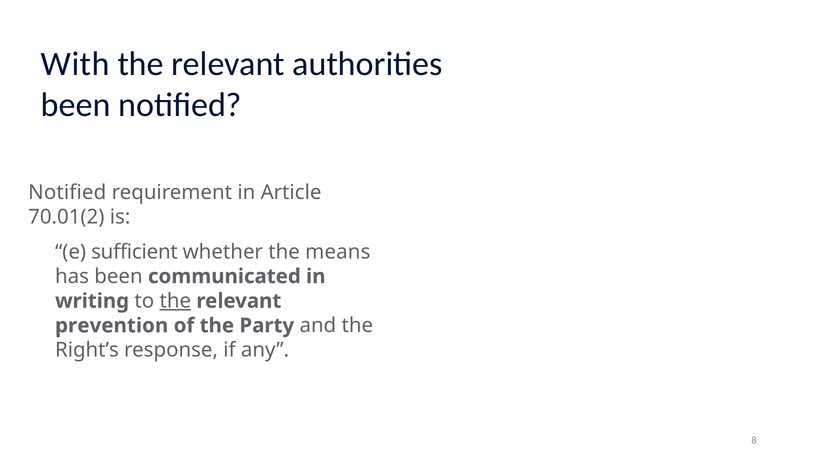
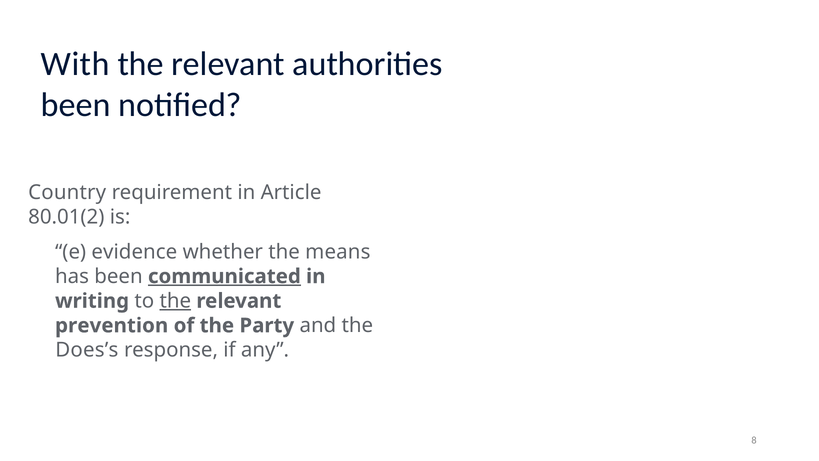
Notified: Notified -> Country (67, 192)
70.01(2: 70.01(2 -> 80.01(2 (66, 217)
sufficient: sufficient -> evidence (134, 252)
communicated underline: none -> present (224, 276)
Right’s: Right’s -> Does’s (87, 350)
